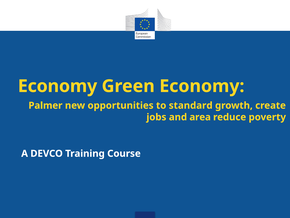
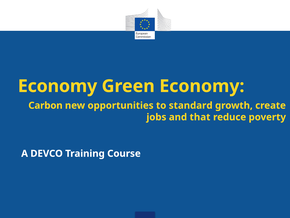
Palmer: Palmer -> Carbon (45, 105)
area: area -> that (200, 117)
